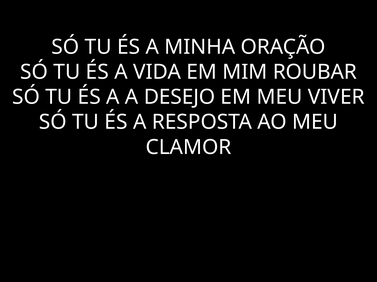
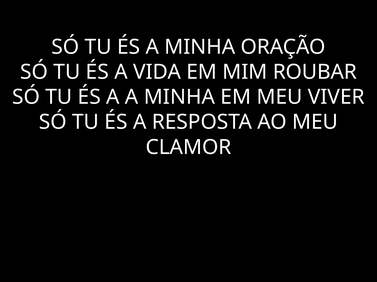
A A DESEJO: DESEJO -> MINHA (179, 97)
